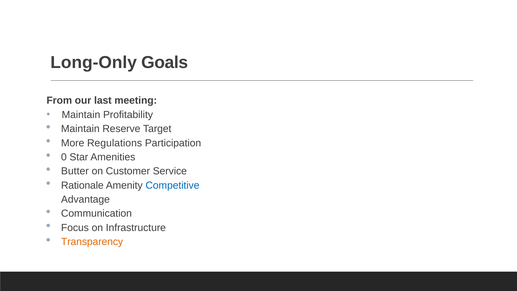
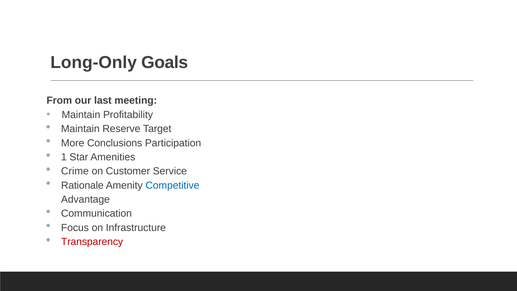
Regulations: Regulations -> Conclusions (115, 143)
0: 0 -> 1 (64, 157)
Butter: Butter -> Crime (75, 171)
Transparency colour: orange -> red (92, 242)
